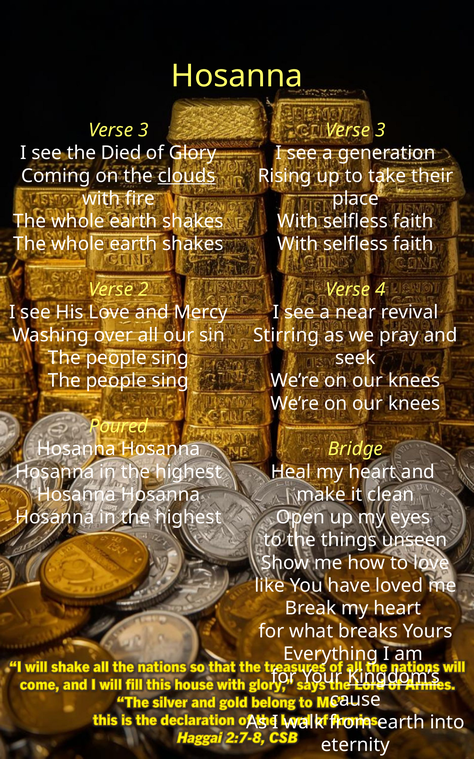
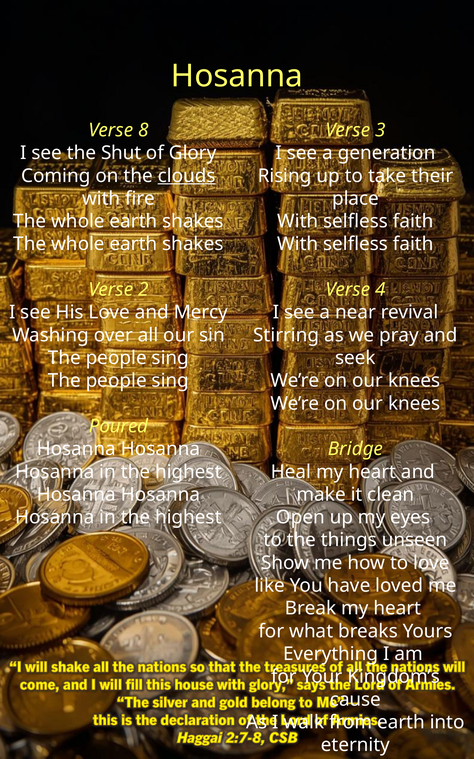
3: 3 -> 8 (143, 130)
Died: Died -> Shut (121, 153)
Kingdom’s underline: present -> none (394, 676)
